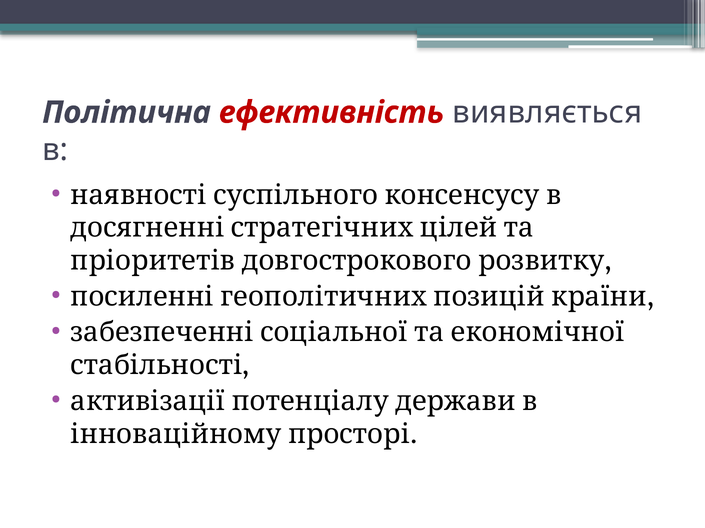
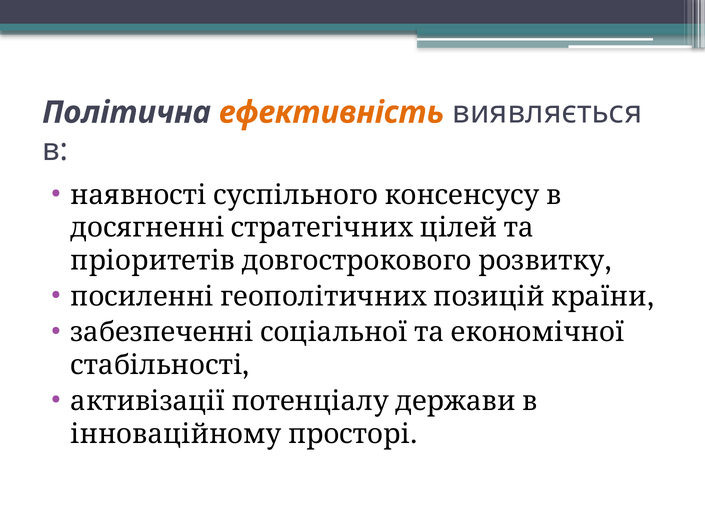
ефективність colour: red -> orange (331, 113)
